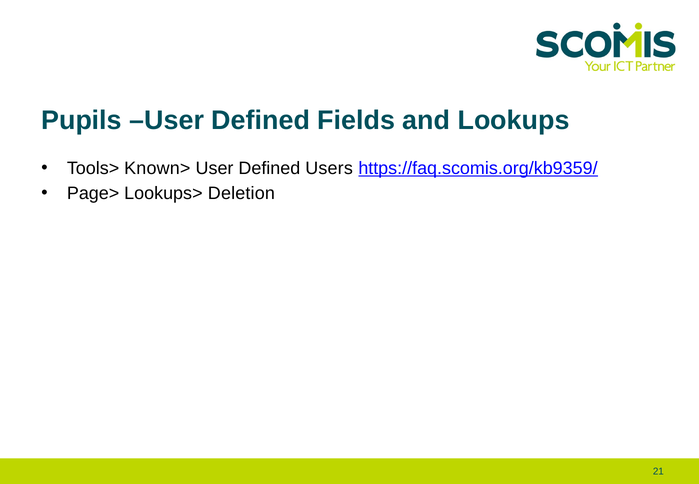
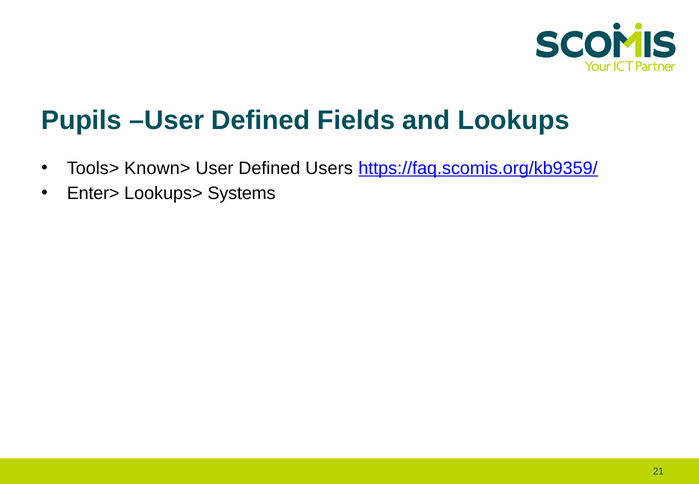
Page>: Page> -> Enter> (93, 193)
Deletion: Deletion -> Systems (242, 193)
